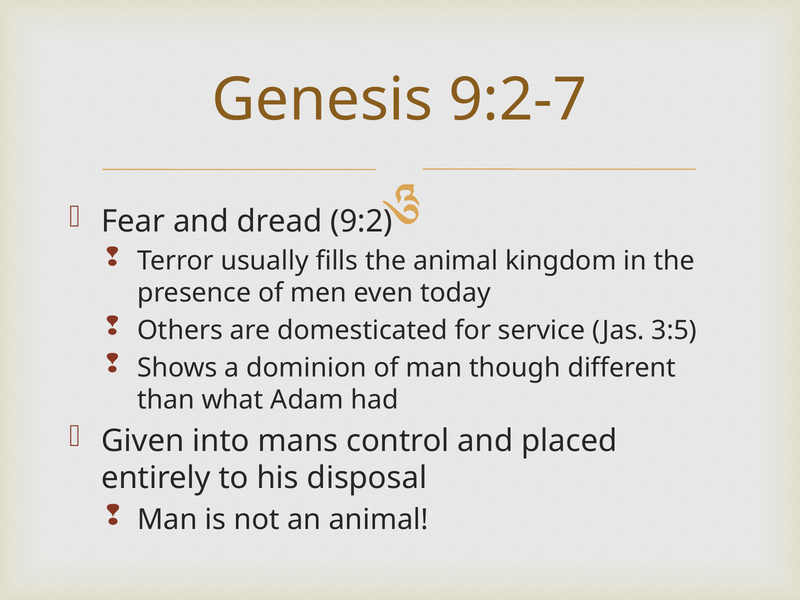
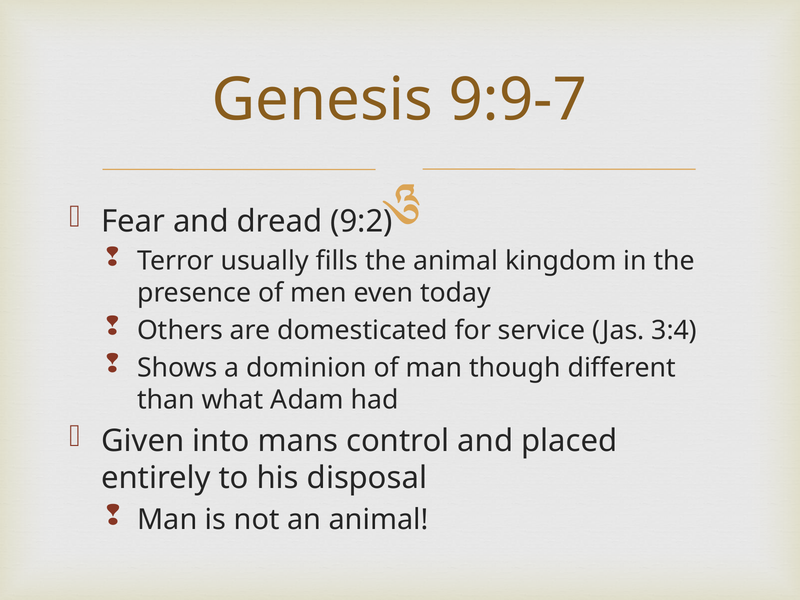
9:2-7: 9:2-7 -> 9:9-7 (518, 100)
3:5: 3:5 -> 3:4 (674, 330)
